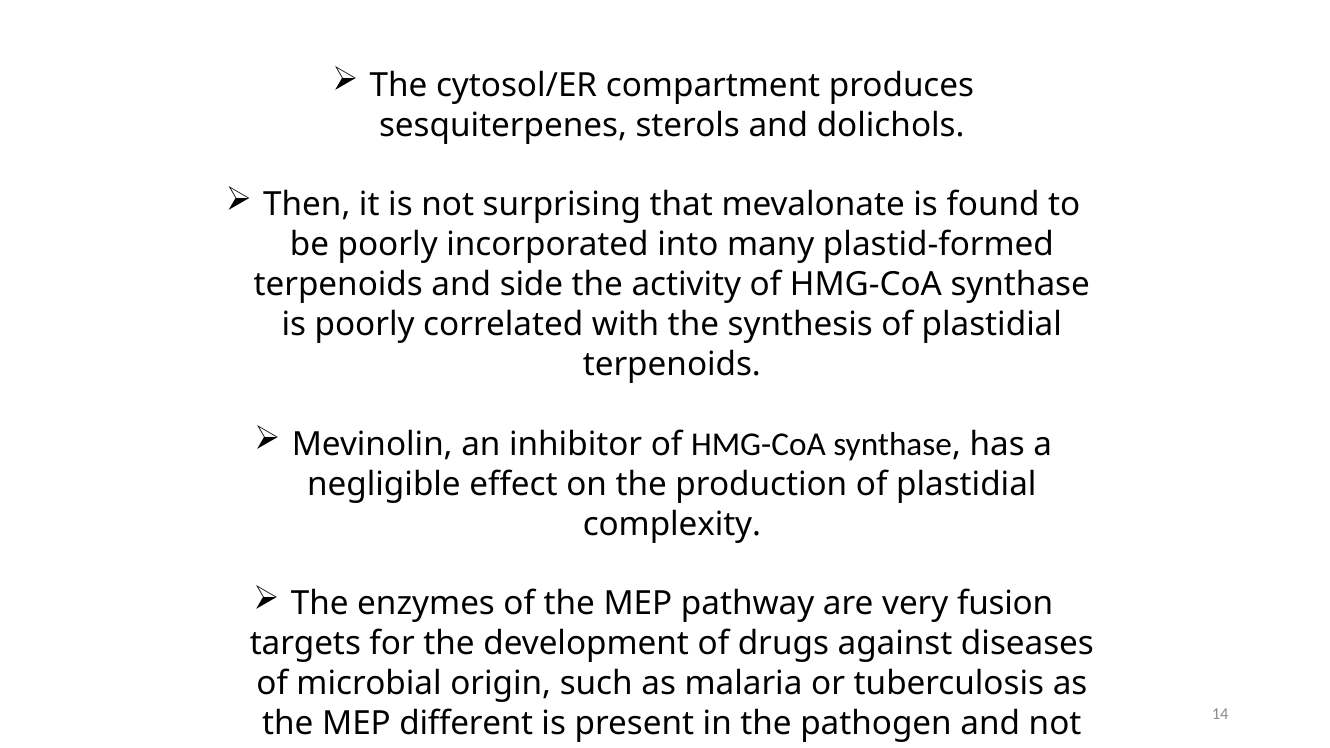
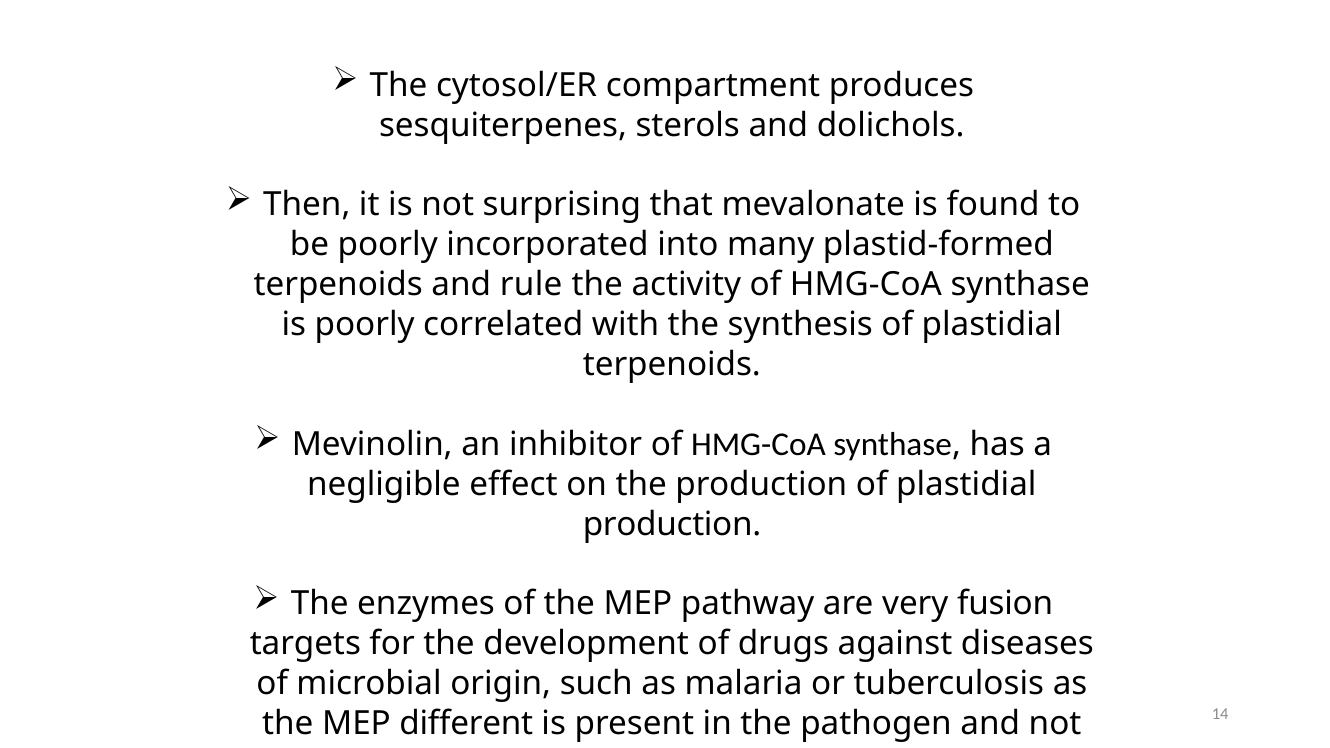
side: side -> rule (531, 285)
complexity: complexity -> production (672, 524)
